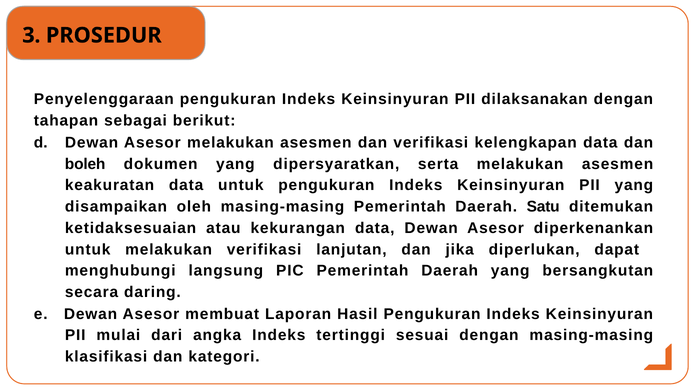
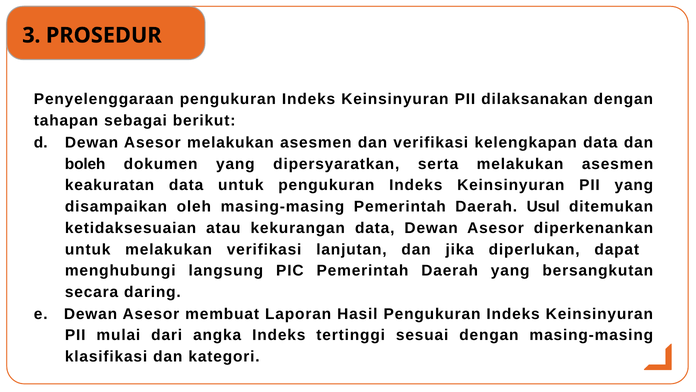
Satu: Satu -> Usul (543, 206)
